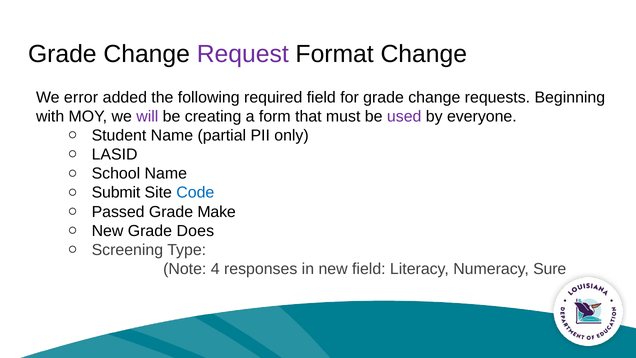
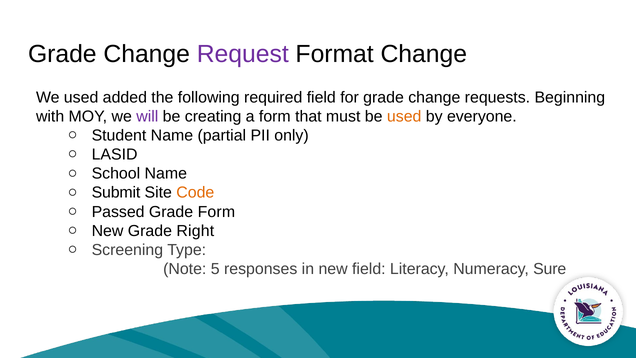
We error: error -> used (81, 97)
used colour: purple -> orange (404, 116)
Code colour: blue -> orange (195, 193)
Grade Make: Make -> Form (216, 212)
Does: Does -> Right (195, 231)
4: 4 -> 5 (215, 269)
